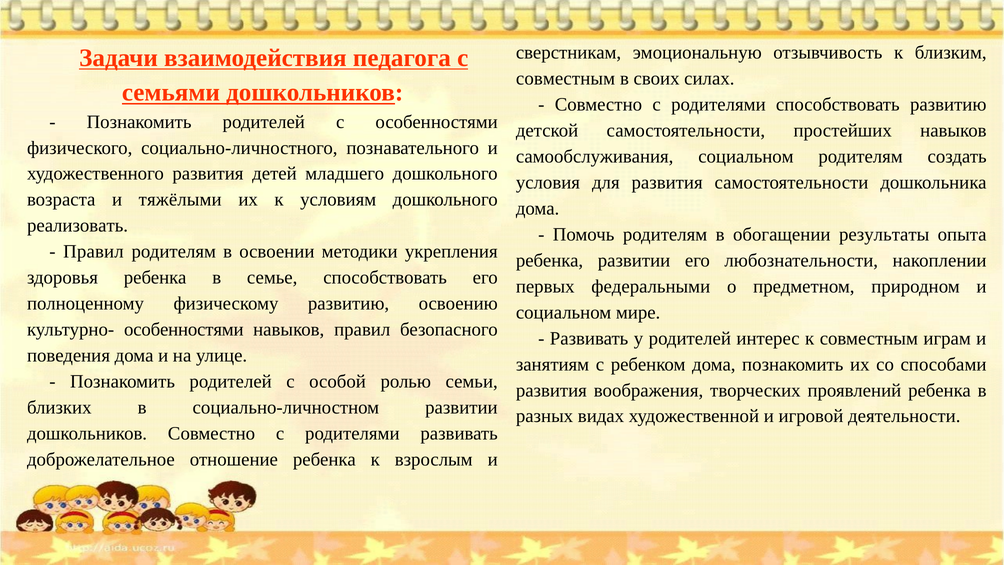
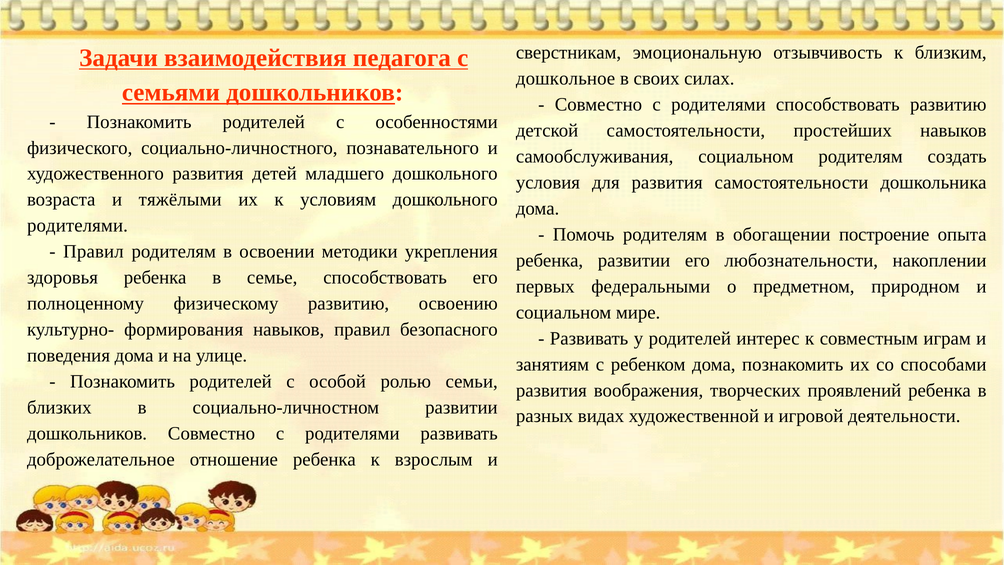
совместным: совместным -> дошкольное (566, 78)
реализовать: реализовать -> родителями (77, 226)
результаты: результаты -> построение (884, 234)
культурно- особенностями: особенностями -> формирования (184, 330)
